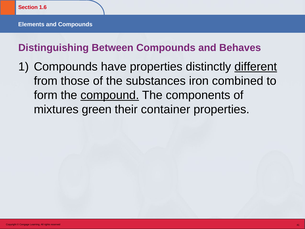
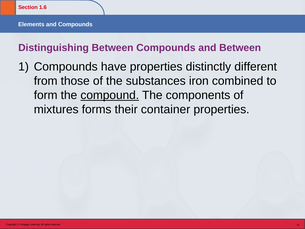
and Behaves: Behaves -> Between (240, 48)
different underline: present -> none (256, 67)
green: green -> forms (97, 109)
